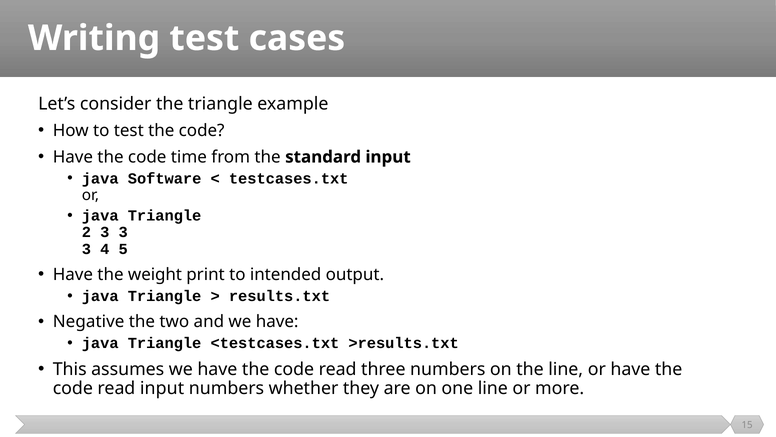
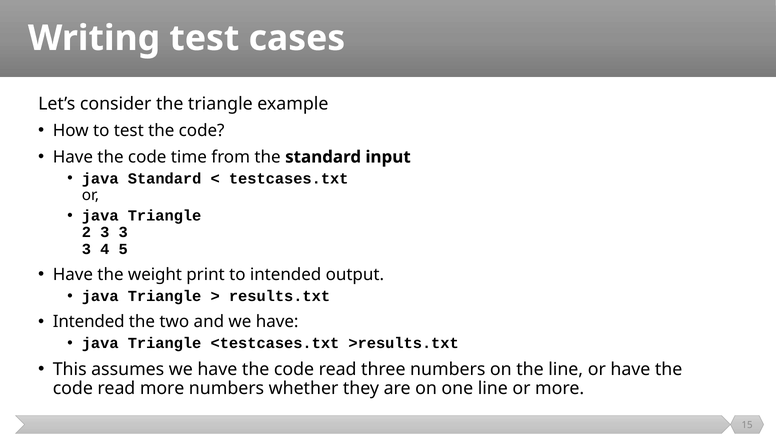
java Software: Software -> Standard (165, 178)
Negative: Negative -> Intended (89, 321)
read input: input -> more (162, 388)
